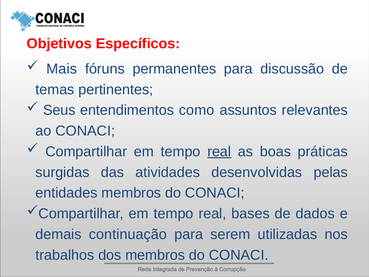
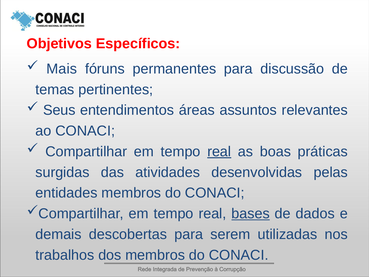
como: como -> áreas (197, 110)
bases underline: none -> present (251, 213)
continuação: continuação -> descobertas (128, 234)
